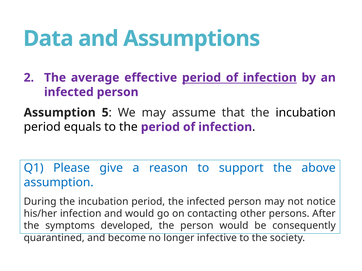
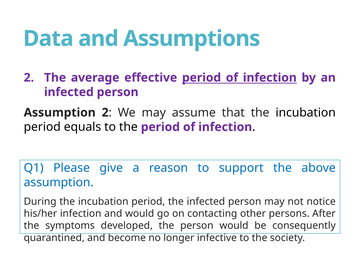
Assumption 5: 5 -> 2 (105, 113)
